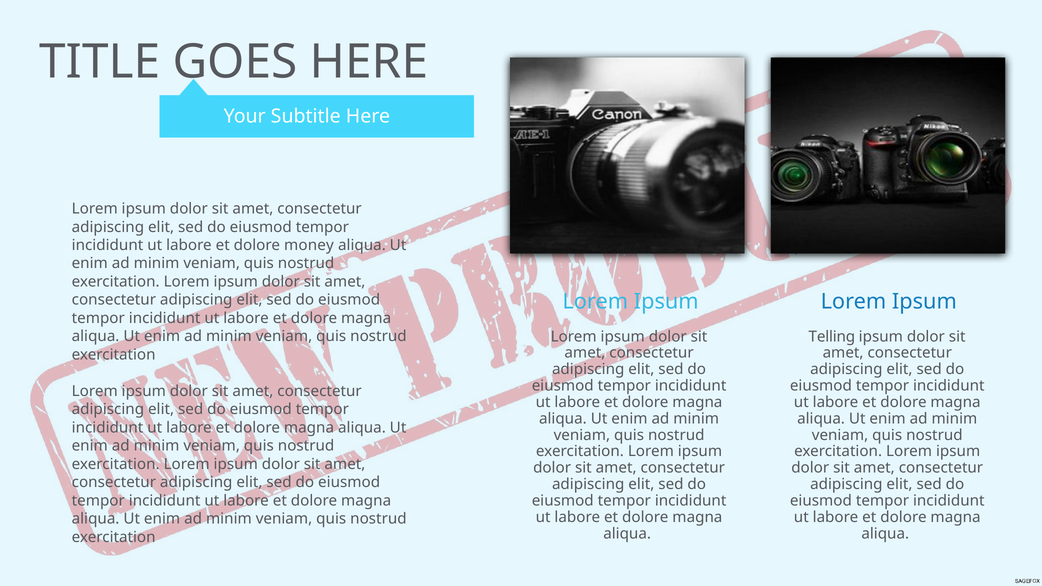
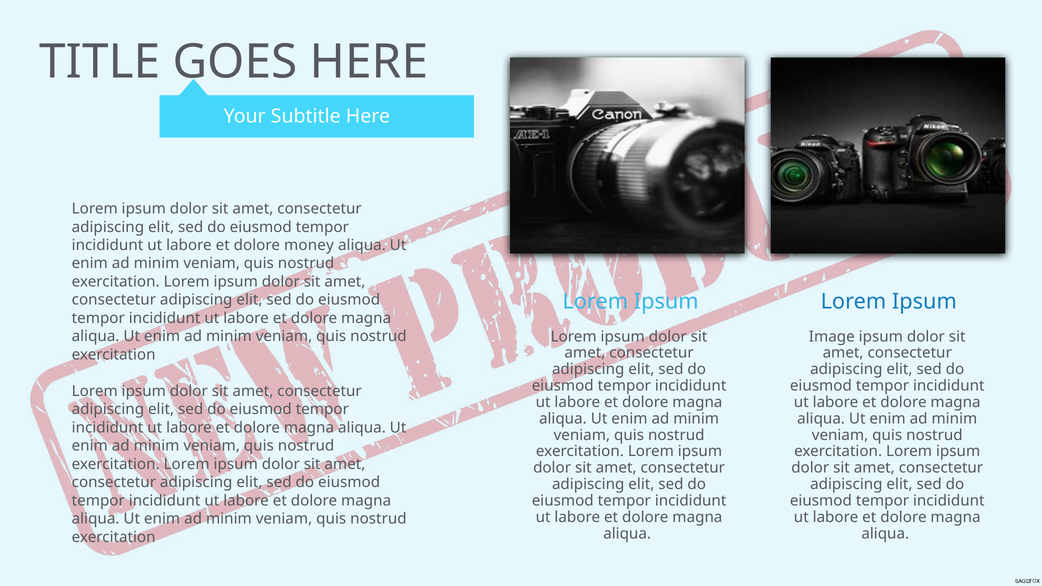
Telling: Telling -> Image (832, 337)
